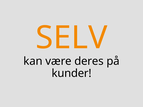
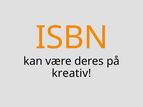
SELV: SELV -> ISBN (72, 38)
kunder: kunder -> kreativ (71, 73)
